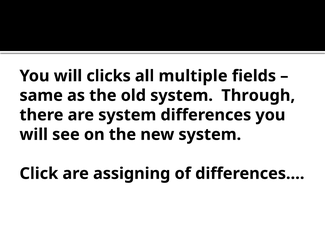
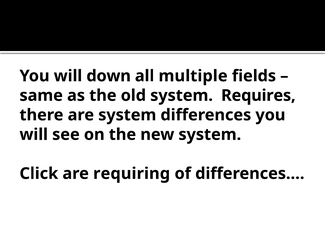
clicks: clicks -> down (109, 76)
Through: Through -> Requires (258, 95)
assigning: assigning -> requiring (132, 173)
